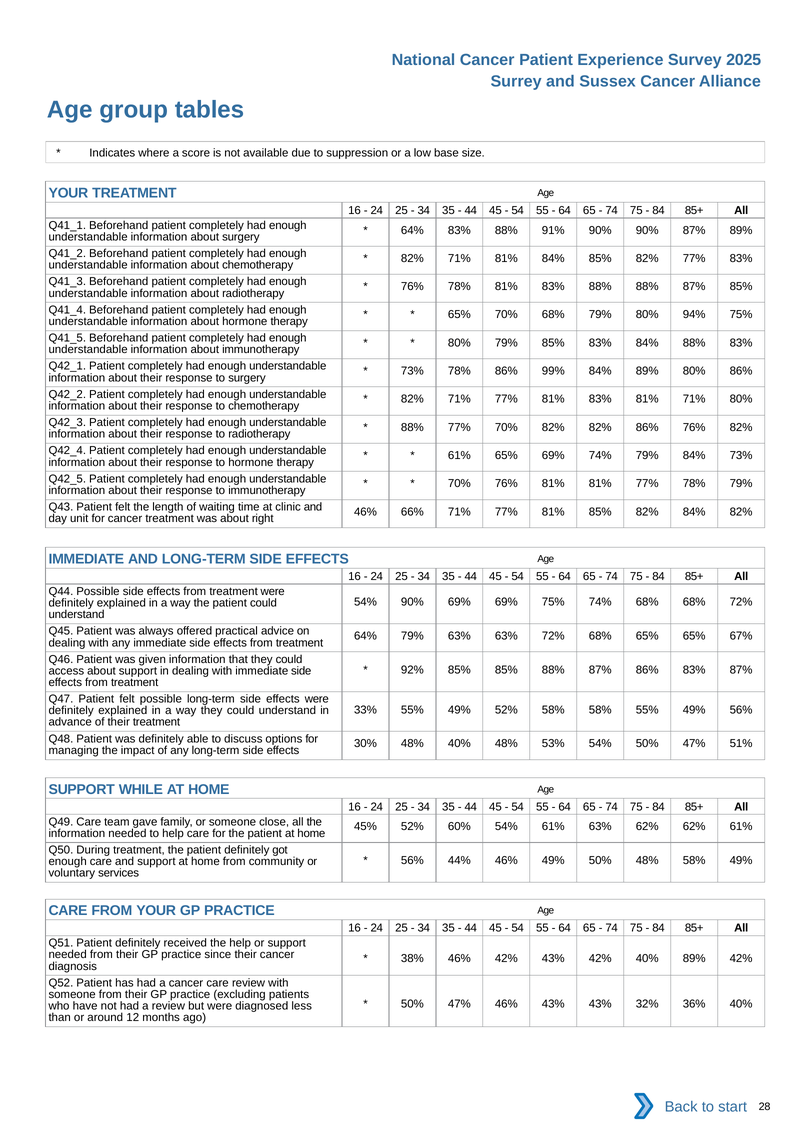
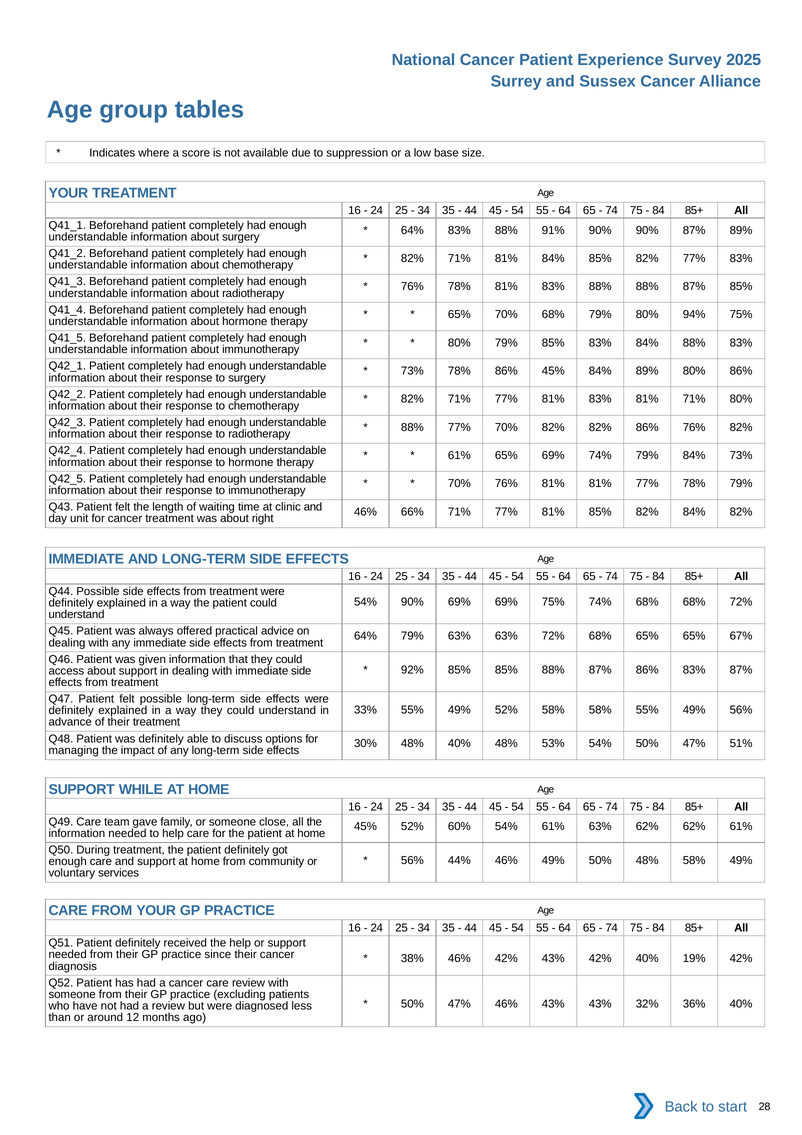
86% 99%: 99% -> 45% (553, 371)
40% 89%: 89% -> 19% (694, 959)
